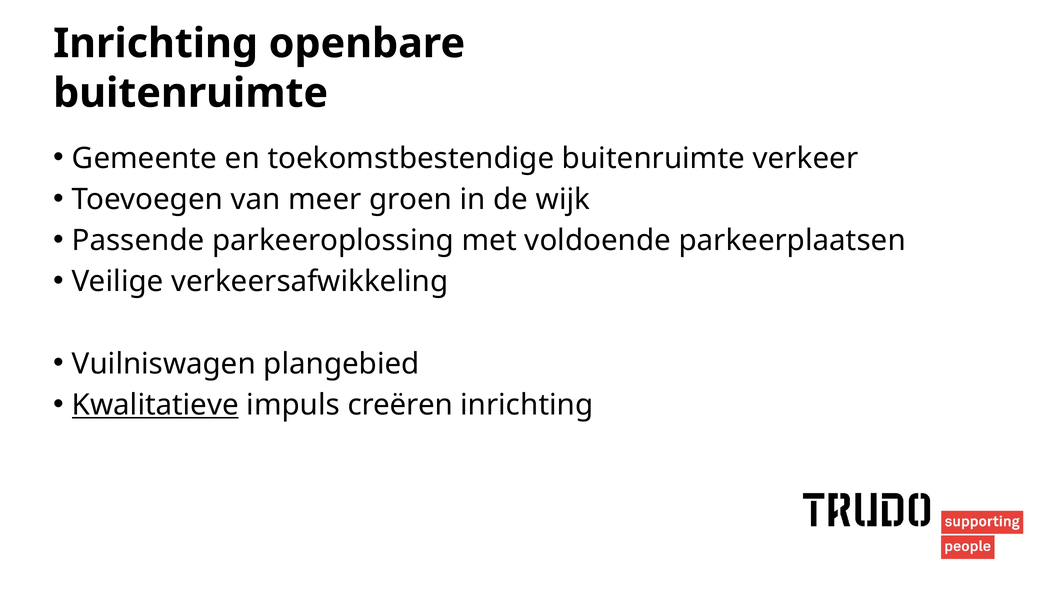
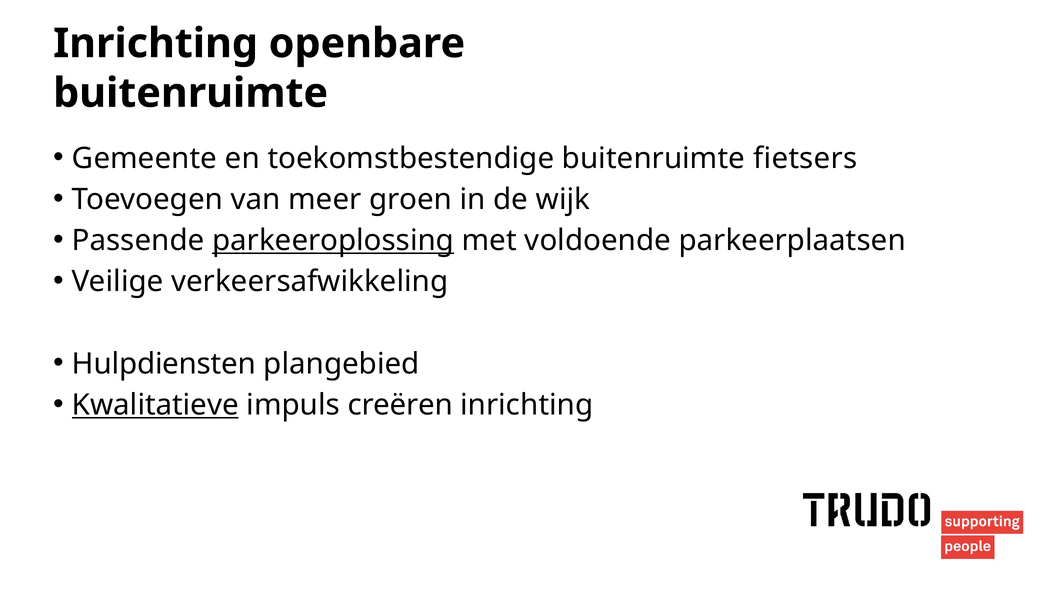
verkeer: verkeer -> fietsers (805, 158)
parkeeroplossing underline: none -> present (333, 241)
Vuilniswagen: Vuilniswagen -> Hulpdiensten (164, 364)
